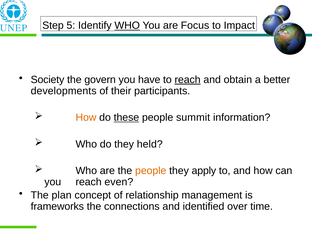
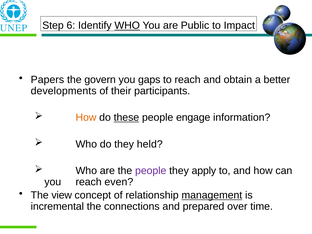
5: 5 -> 6 (71, 25)
Focus: Focus -> Public (195, 25)
Society: Society -> Papers (47, 80)
have: have -> gaps (149, 80)
reach underline: present -> none (188, 80)
summit: summit -> engage (193, 117)
people colour: orange -> purple (151, 171)
plan: plan -> view (62, 195)
management underline: none -> present (212, 195)
frameworks: frameworks -> incremental (57, 206)
identified: identified -> prepared (204, 206)
